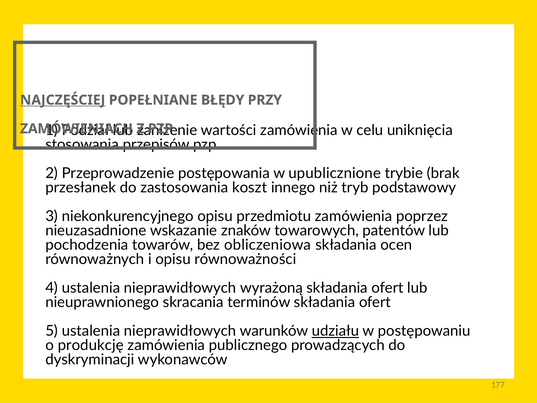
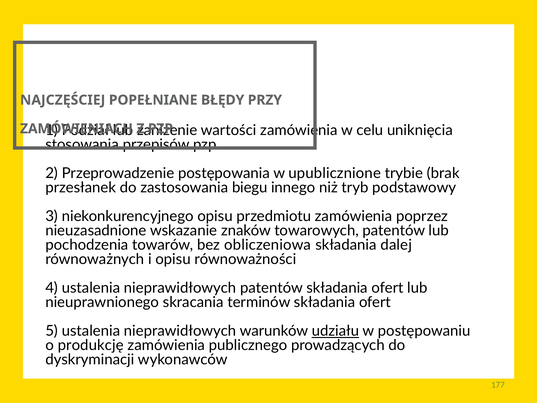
NAJCZĘŚCIEJ underline: present -> none (63, 100)
koszt: koszt -> biegu (250, 188)
ocen: ocen -> dalej (396, 245)
nieprawidłowych wyrażoną: wyrażoną -> patentów (271, 288)
